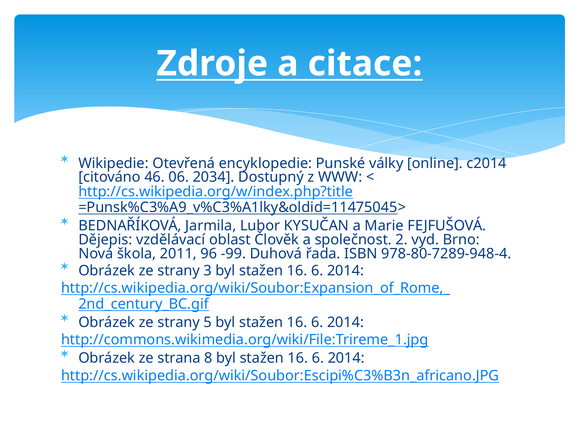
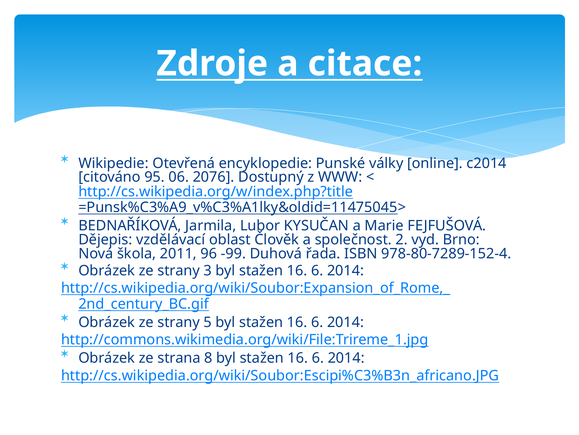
46: 46 -> 95 (155, 177)
2034: 2034 -> 2076 (214, 177)
978-80-7289-948-4: 978-80-7289-948-4 -> 978-80-7289-152-4 (446, 253)
